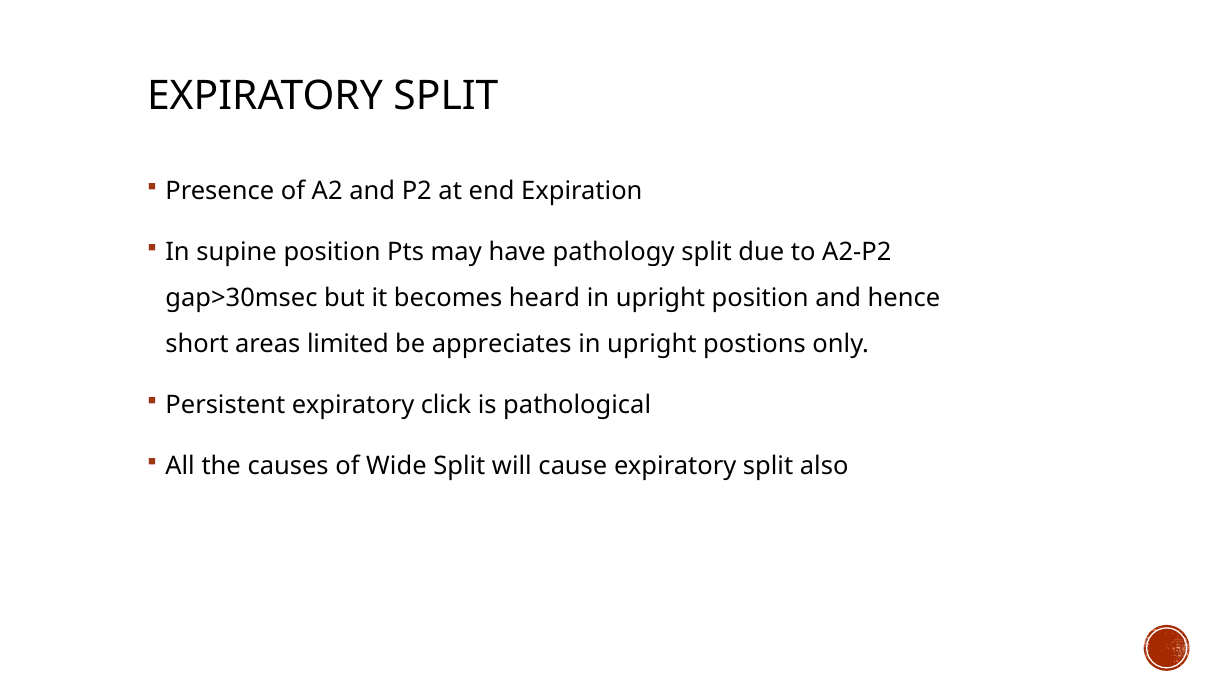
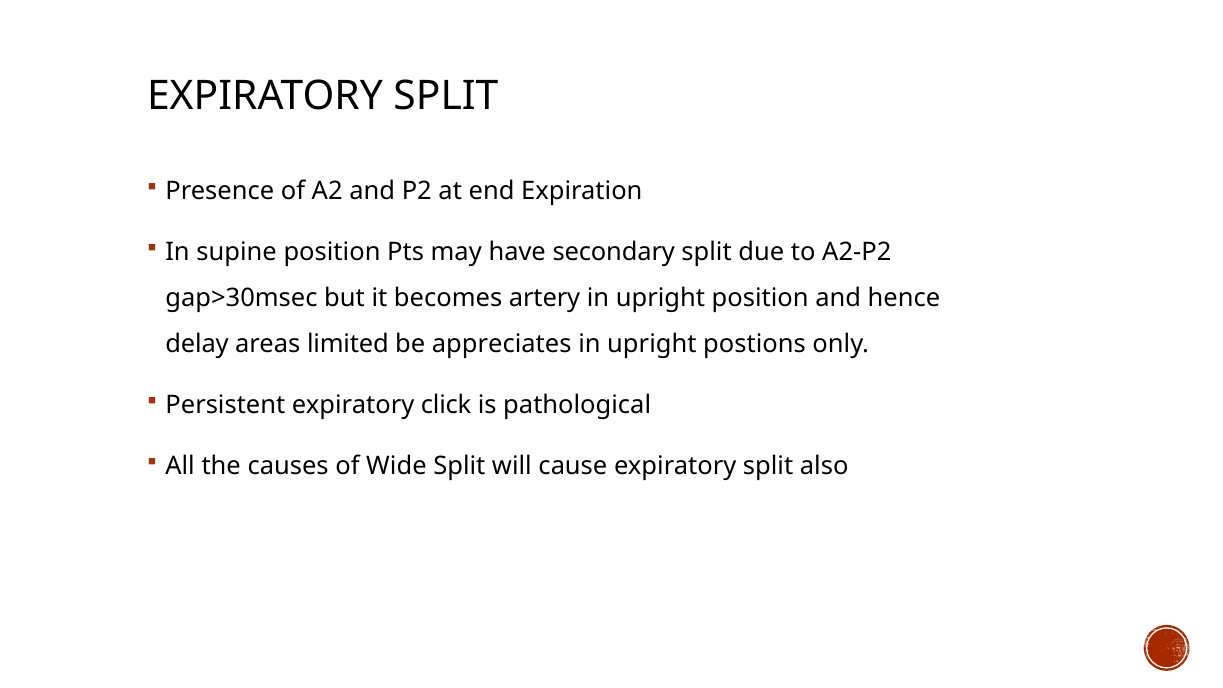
pathology: pathology -> secondary (614, 252)
heard: heard -> artery (545, 298)
short: short -> delay (197, 344)
